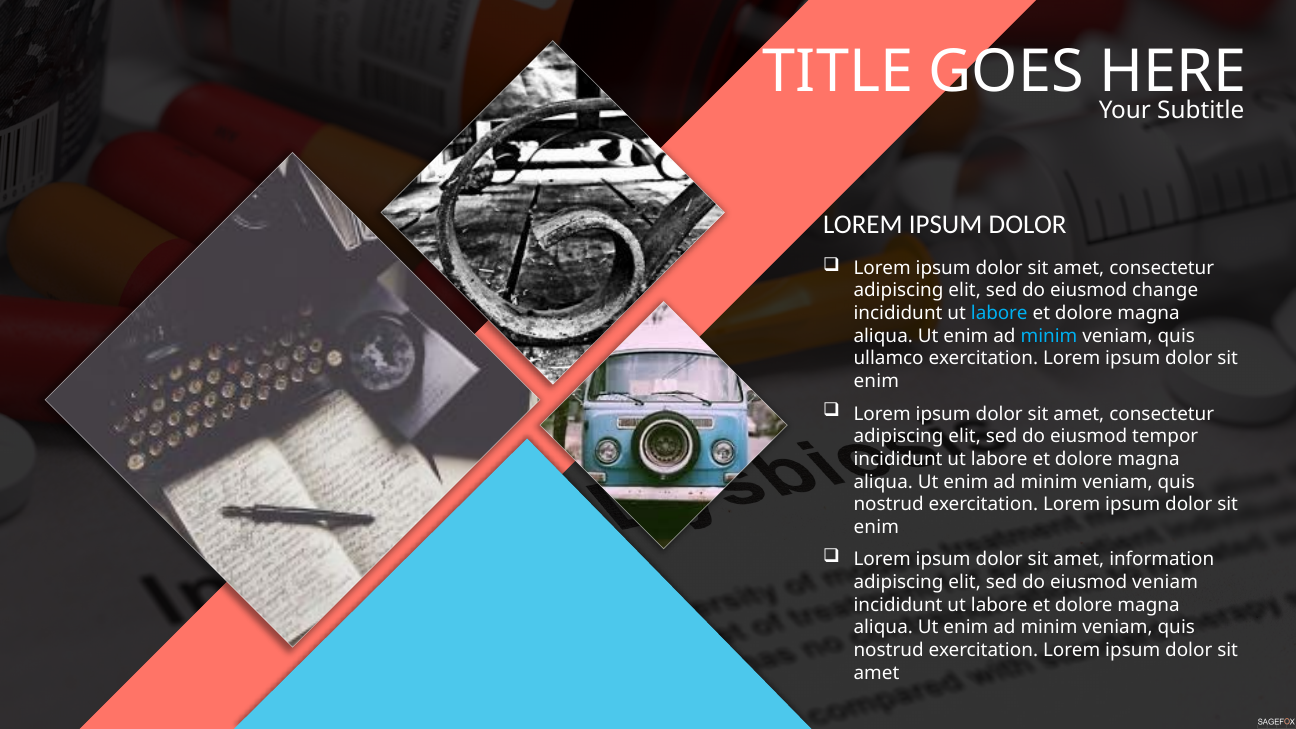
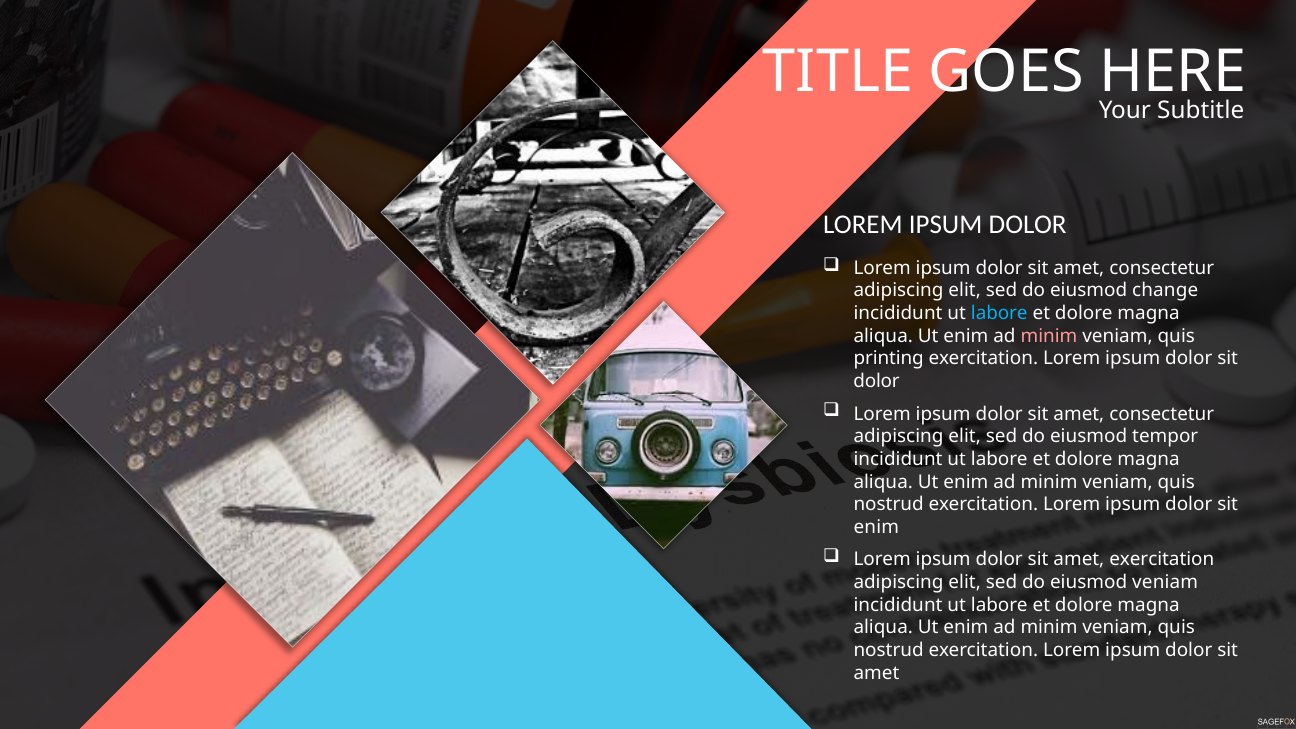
minim colour: light blue -> pink (1049, 336)
ullamco: ullamco -> printing (889, 359)
enim: enim -> dolor (877, 381)
amet information: information -> exercitation (1162, 560)
